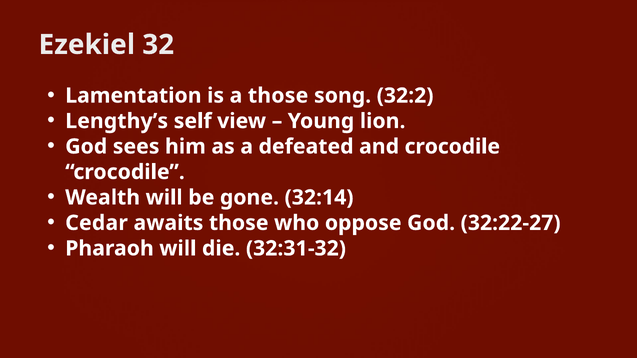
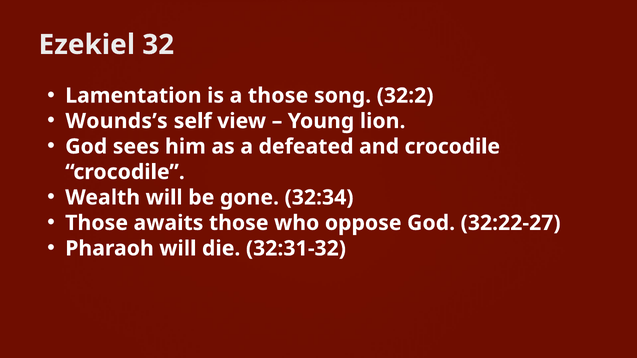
Lengthy’s: Lengthy’s -> Wounds’s (117, 121)
32:14: 32:14 -> 32:34 (319, 198)
Cedar: Cedar -> Those (97, 223)
